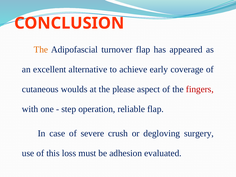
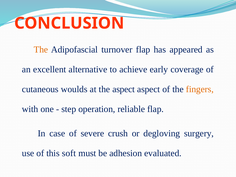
the please: please -> aspect (124, 89)
fingers colour: red -> orange (200, 89)
loss: loss -> soft (69, 153)
